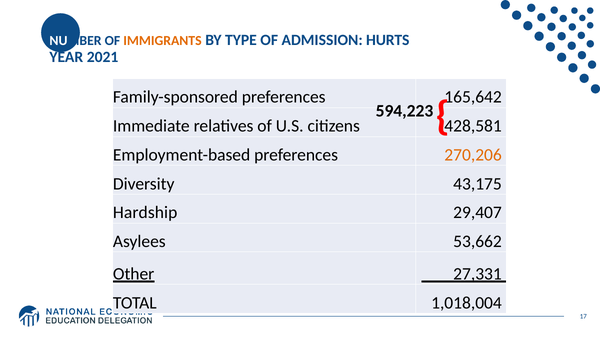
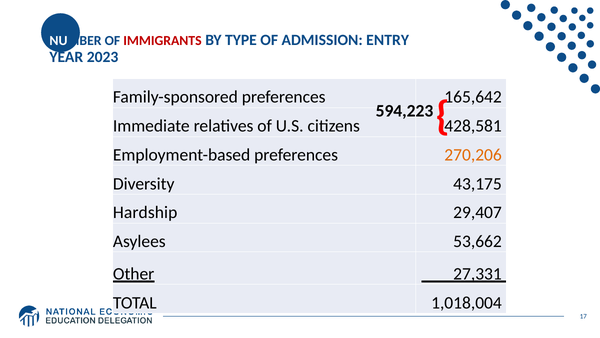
IMMIGRANTS colour: orange -> red (162, 41)
HURTS: HURTS -> ENTRY (388, 40)
2021: 2021 -> 2023 (103, 57)
